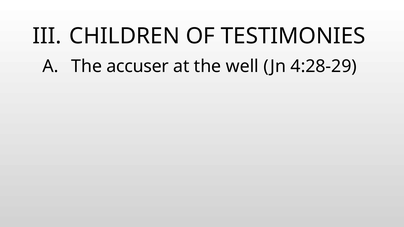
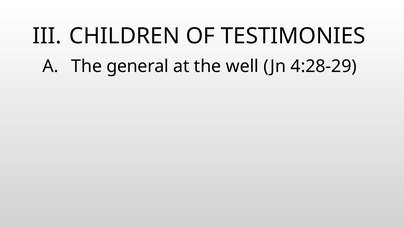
accuser: accuser -> general (138, 66)
